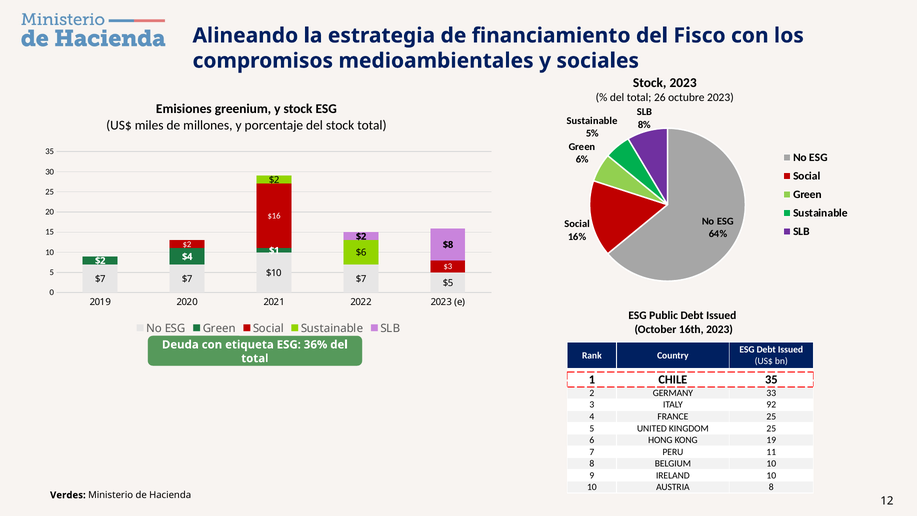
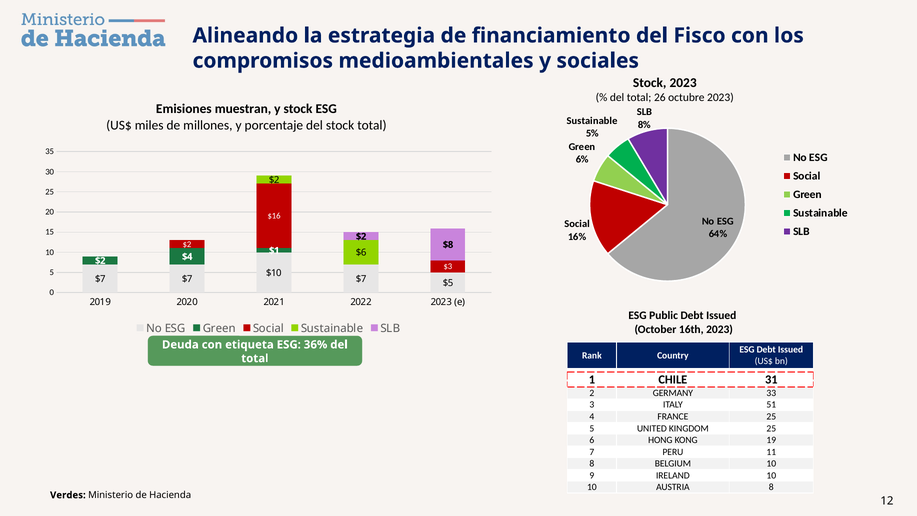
greenium: greenium -> muestran (243, 109)
CHILE 35: 35 -> 31 (771, 380)
92: 92 -> 51 (771, 405)
